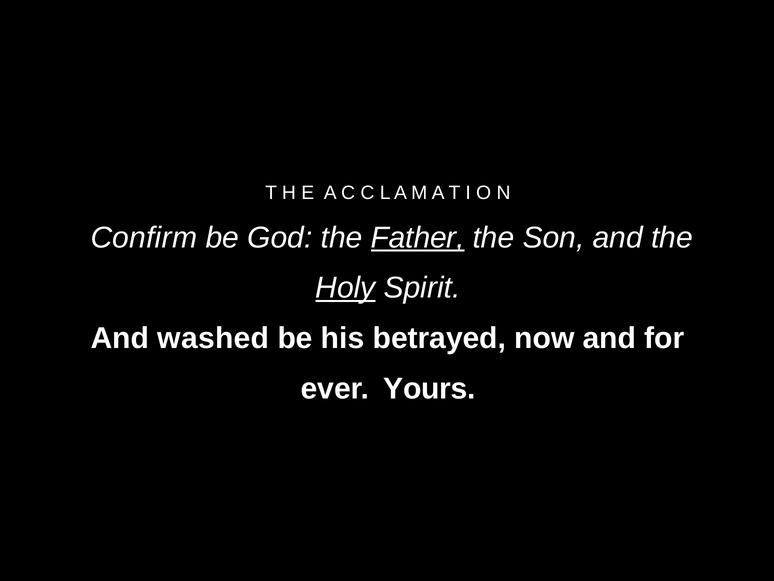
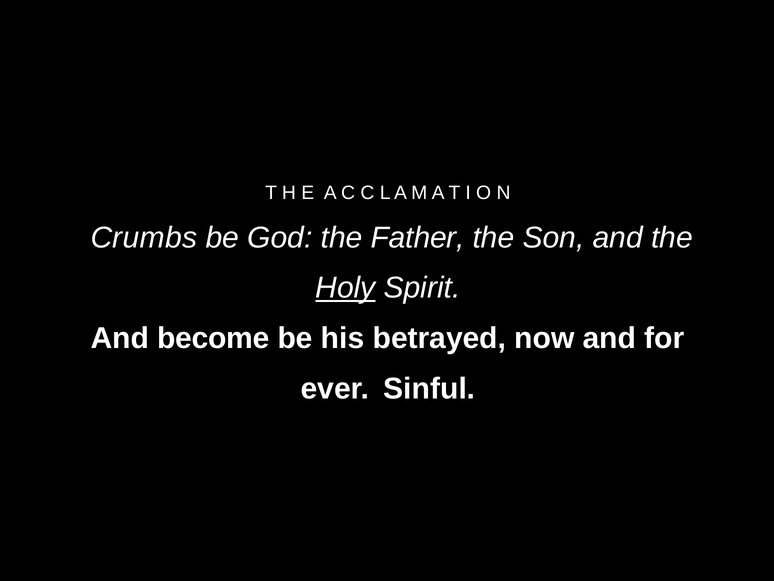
Confirm: Confirm -> Crumbs (144, 237)
Father underline: present -> none (418, 237)
washed: washed -> become (214, 338)
Yours: Yours -> Sinful (429, 388)
